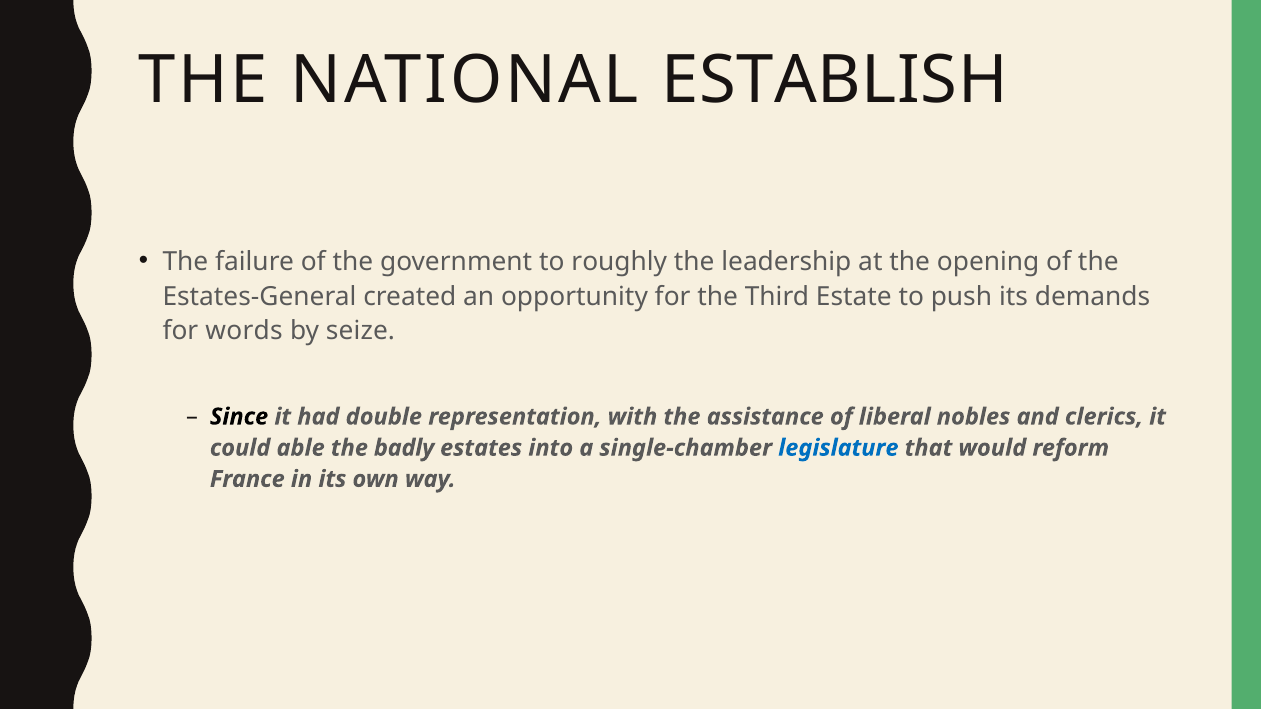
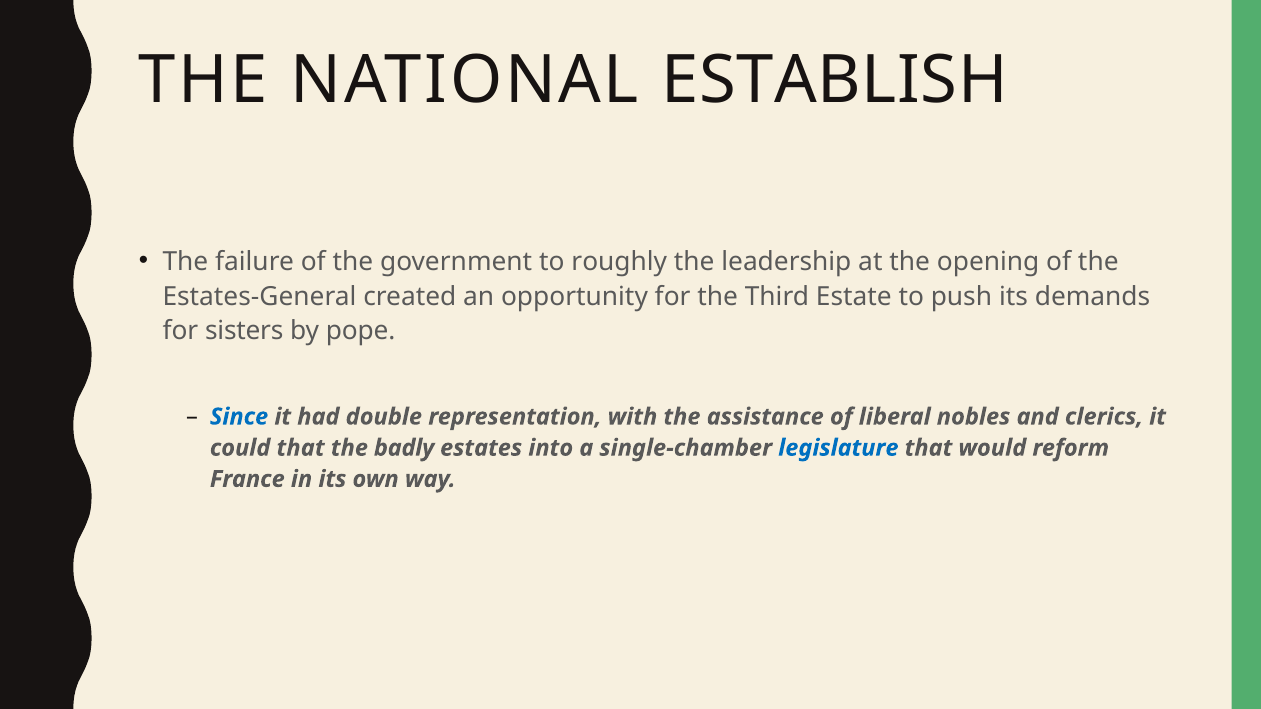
words: words -> sisters (244, 331)
seize: seize -> pope (361, 331)
Since colour: black -> blue (239, 417)
could able: able -> that (301, 448)
